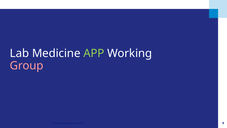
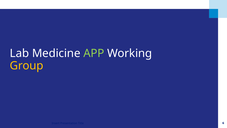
Group colour: pink -> yellow (27, 65)
